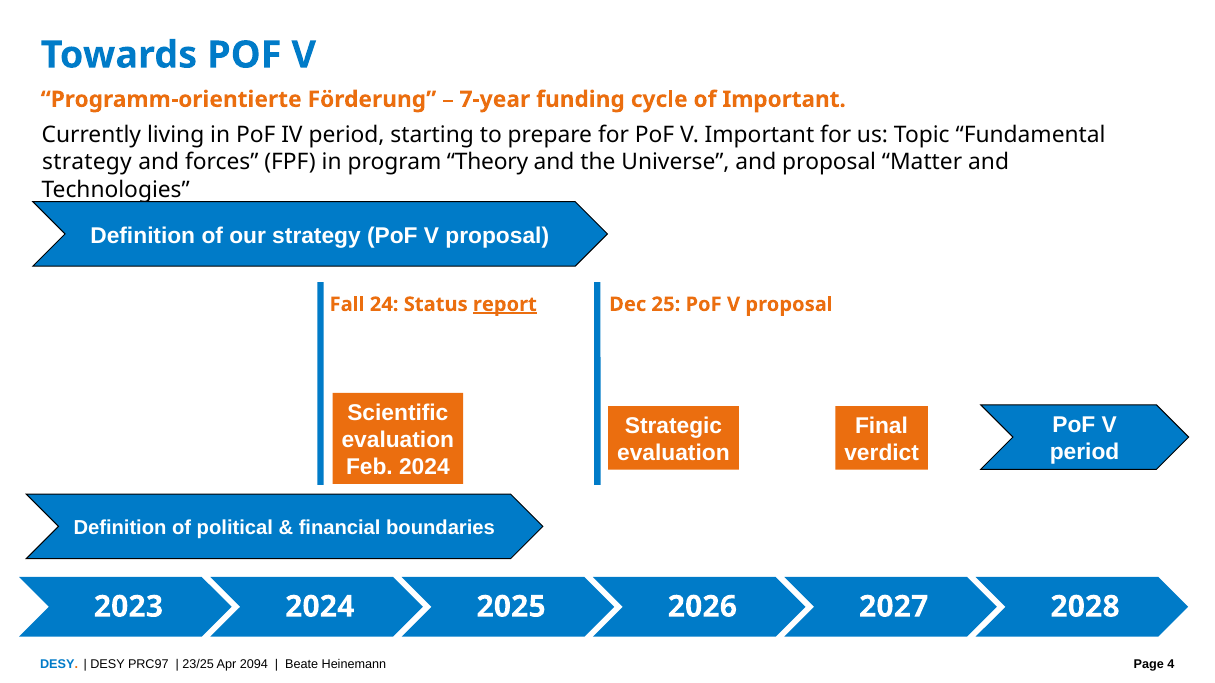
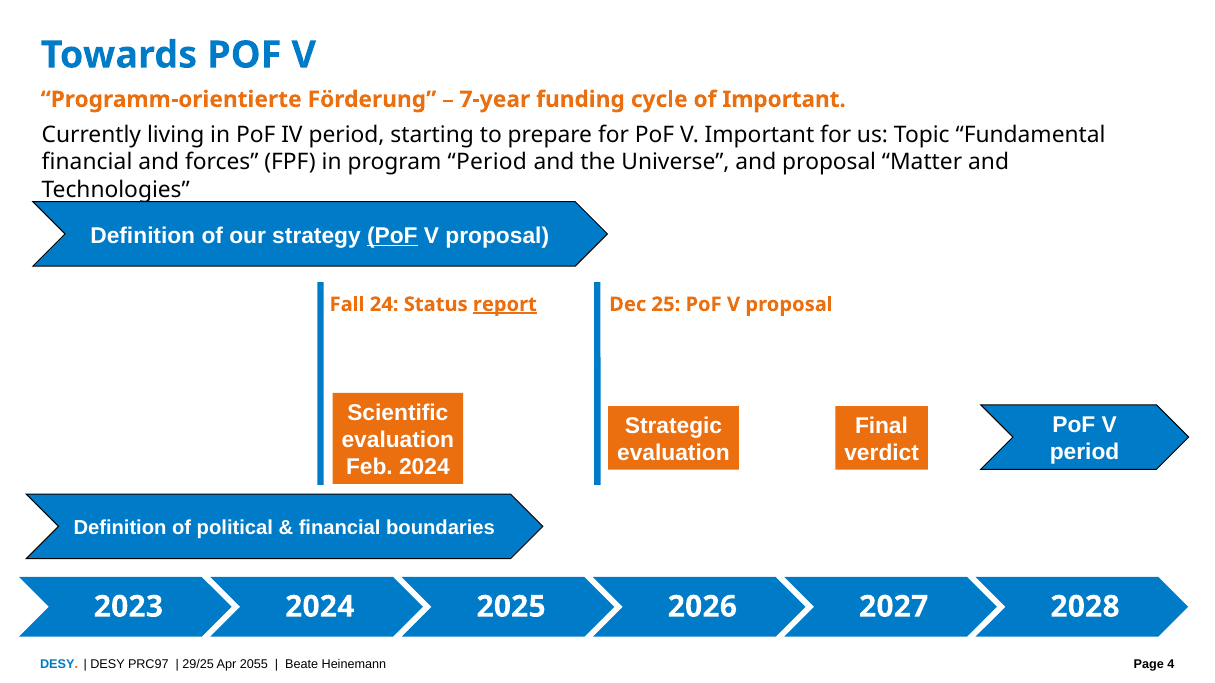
strategy: strategy -> financial (87, 162)
program Theory: Theory -> Period (487, 162)
PoF underline: none -> present (392, 236)
23/25: 23/25 -> 29/25 (198, 664)
2094: 2094 -> 2055 (254, 664)
